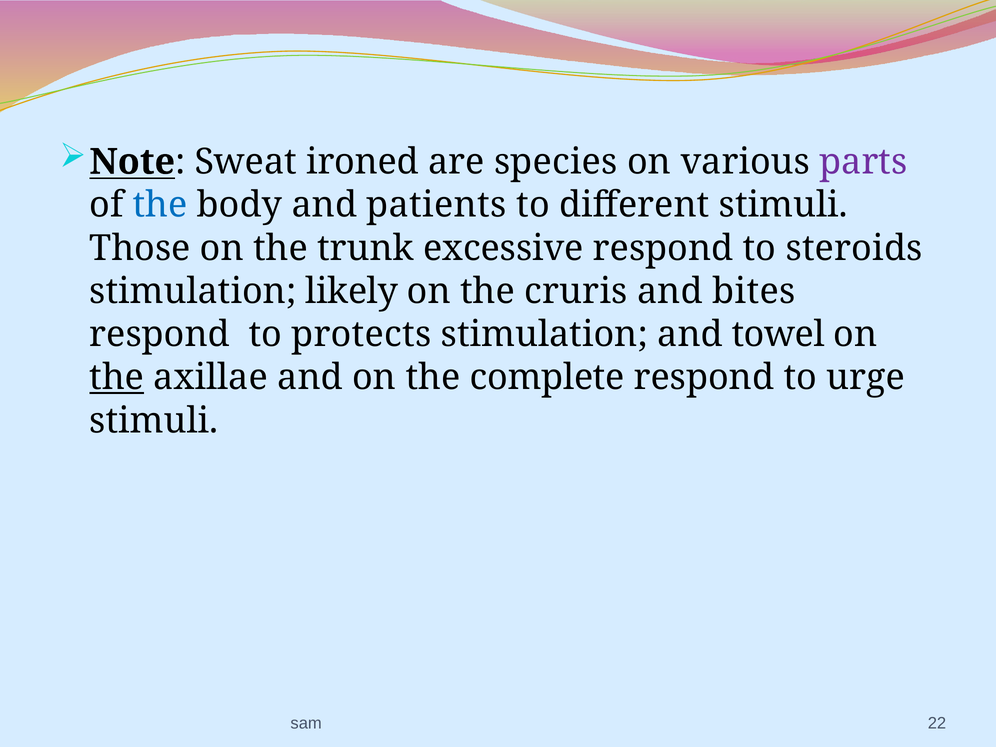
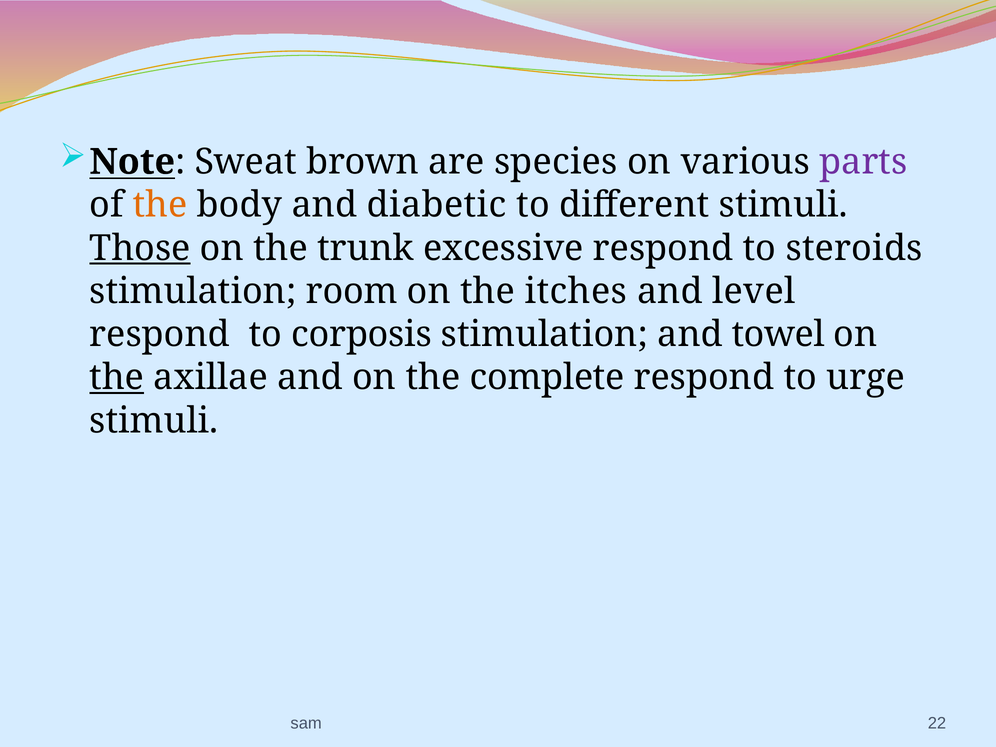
ironed: ironed -> brown (363, 162)
the colour: blue -> orange (160, 205)
patients: patients -> diabetic (437, 205)
Those underline: none -> present (140, 248)
likely: likely -> room (352, 291)
cruris: cruris -> itches (576, 291)
bites: bites -> level (754, 291)
protects: protects -> corposis (362, 334)
